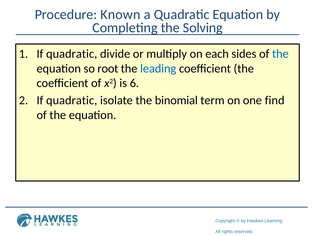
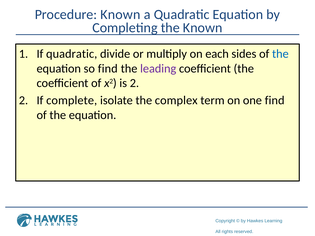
the Solving: Solving -> Known (203, 28)
so root: root -> find (108, 69)
leading colour: blue -> purple (158, 69)
is 6: 6 -> 2 (134, 83)
quadratic: quadratic -> complete (72, 100)
binomial: binomial -> complex (176, 100)
